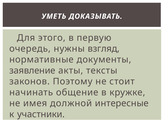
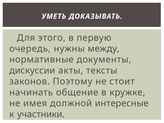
взгляд: взгляд -> между (104, 49)
заявление: заявление -> дискуссии (32, 71)
